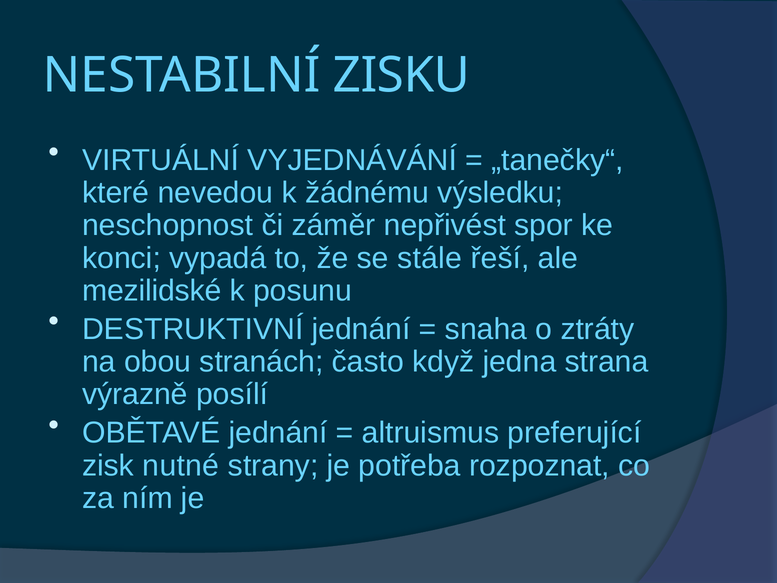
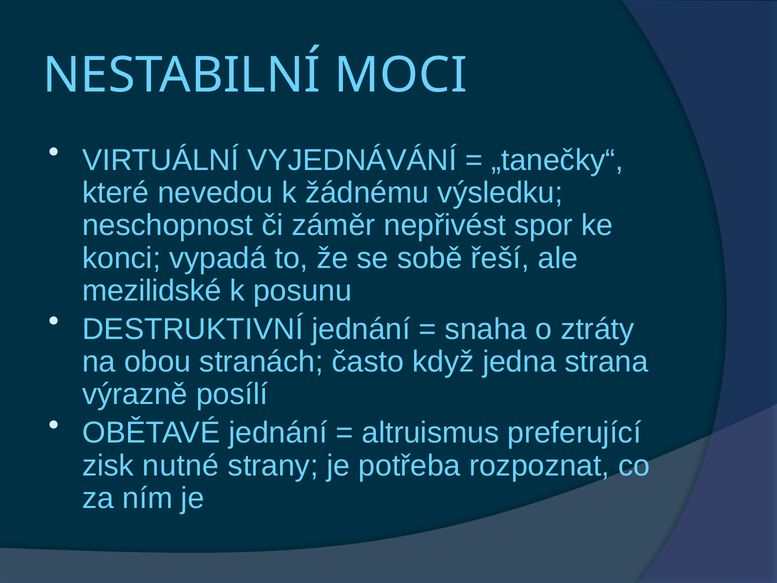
ZISKU: ZISKU -> MOCI (401, 75)
stále: stále -> sobě (430, 258)
